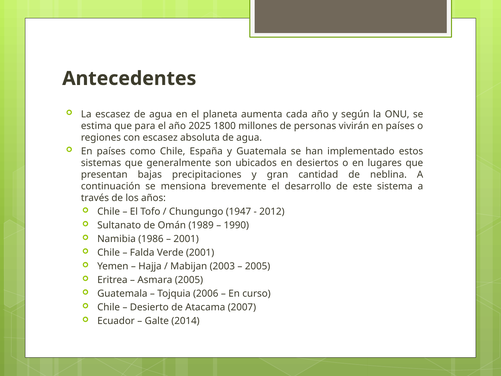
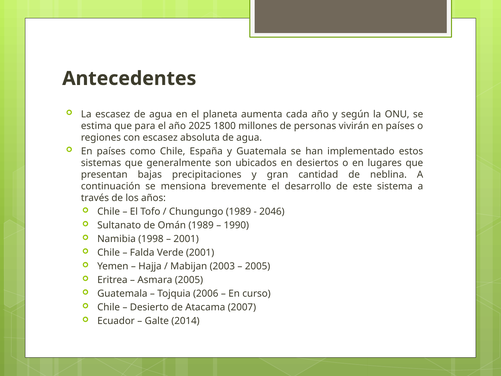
Chungungo 1947: 1947 -> 1989 (238, 212)
2012: 2012 -> 2046 (272, 212)
1986: 1986 -> 1998 (151, 239)
